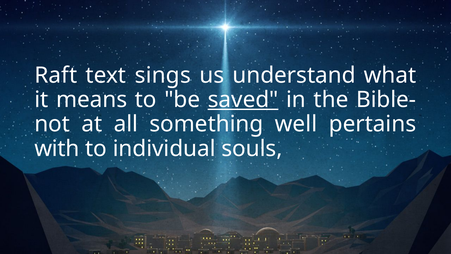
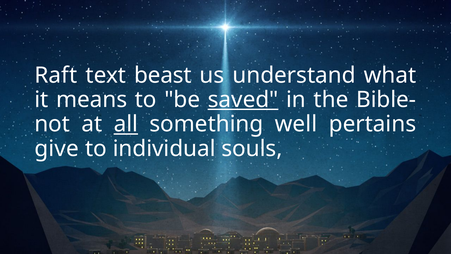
sings: sings -> beast (163, 75)
all underline: none -> present (126, 124)
with: with -> give (57, 148)
